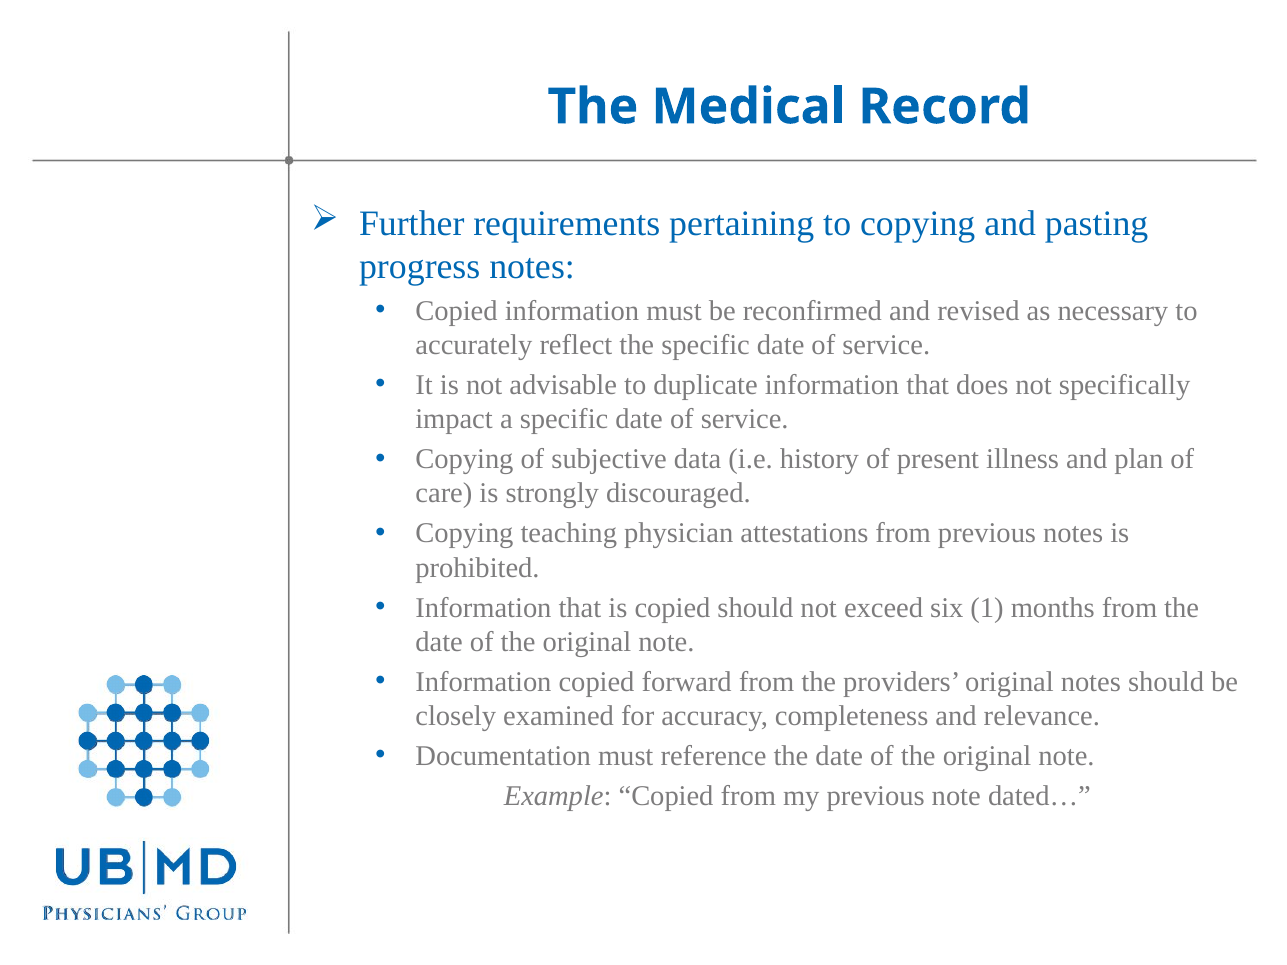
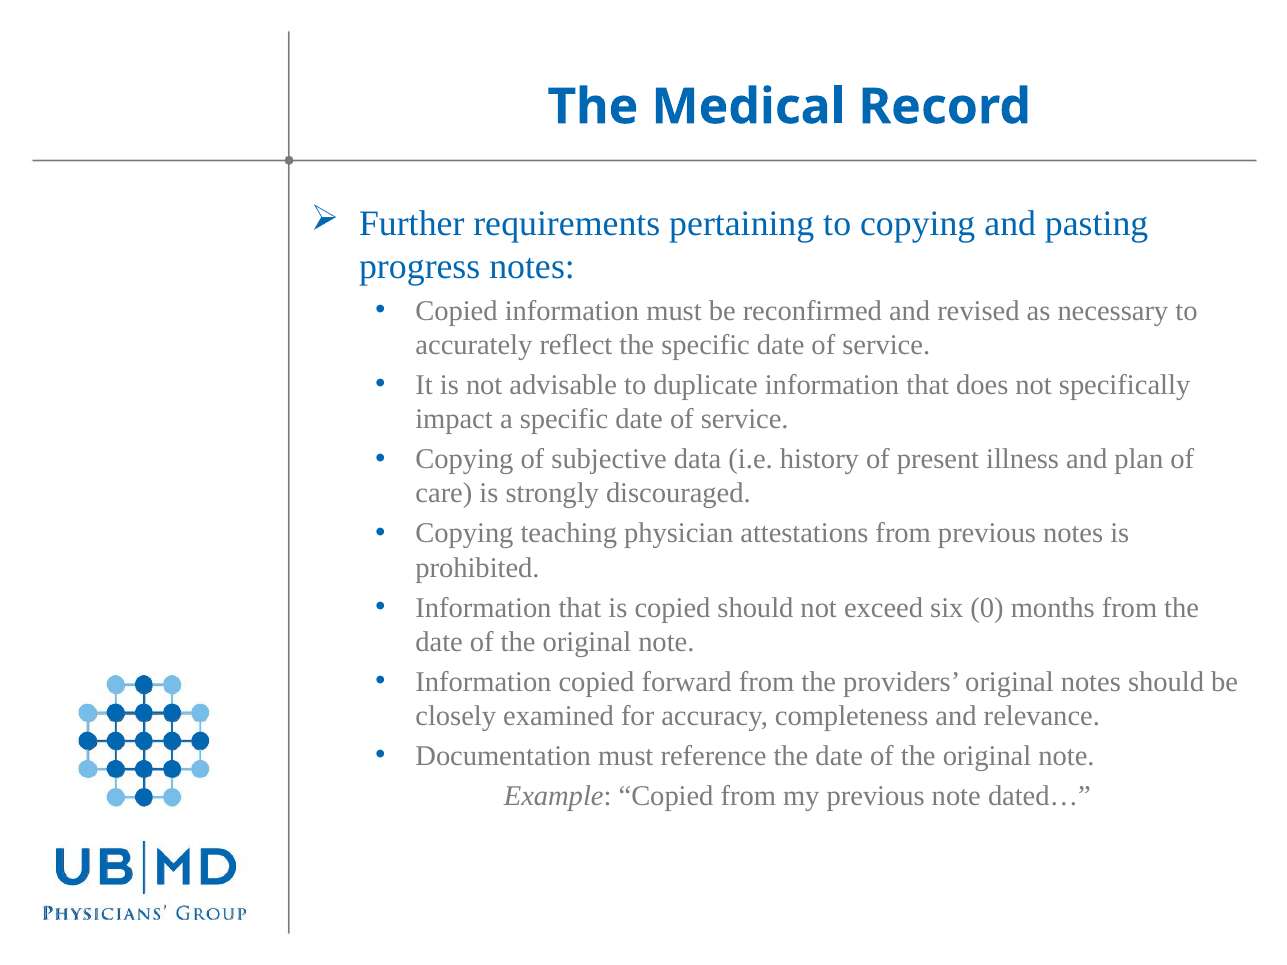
1: 1 -> 0 (987, 608)
